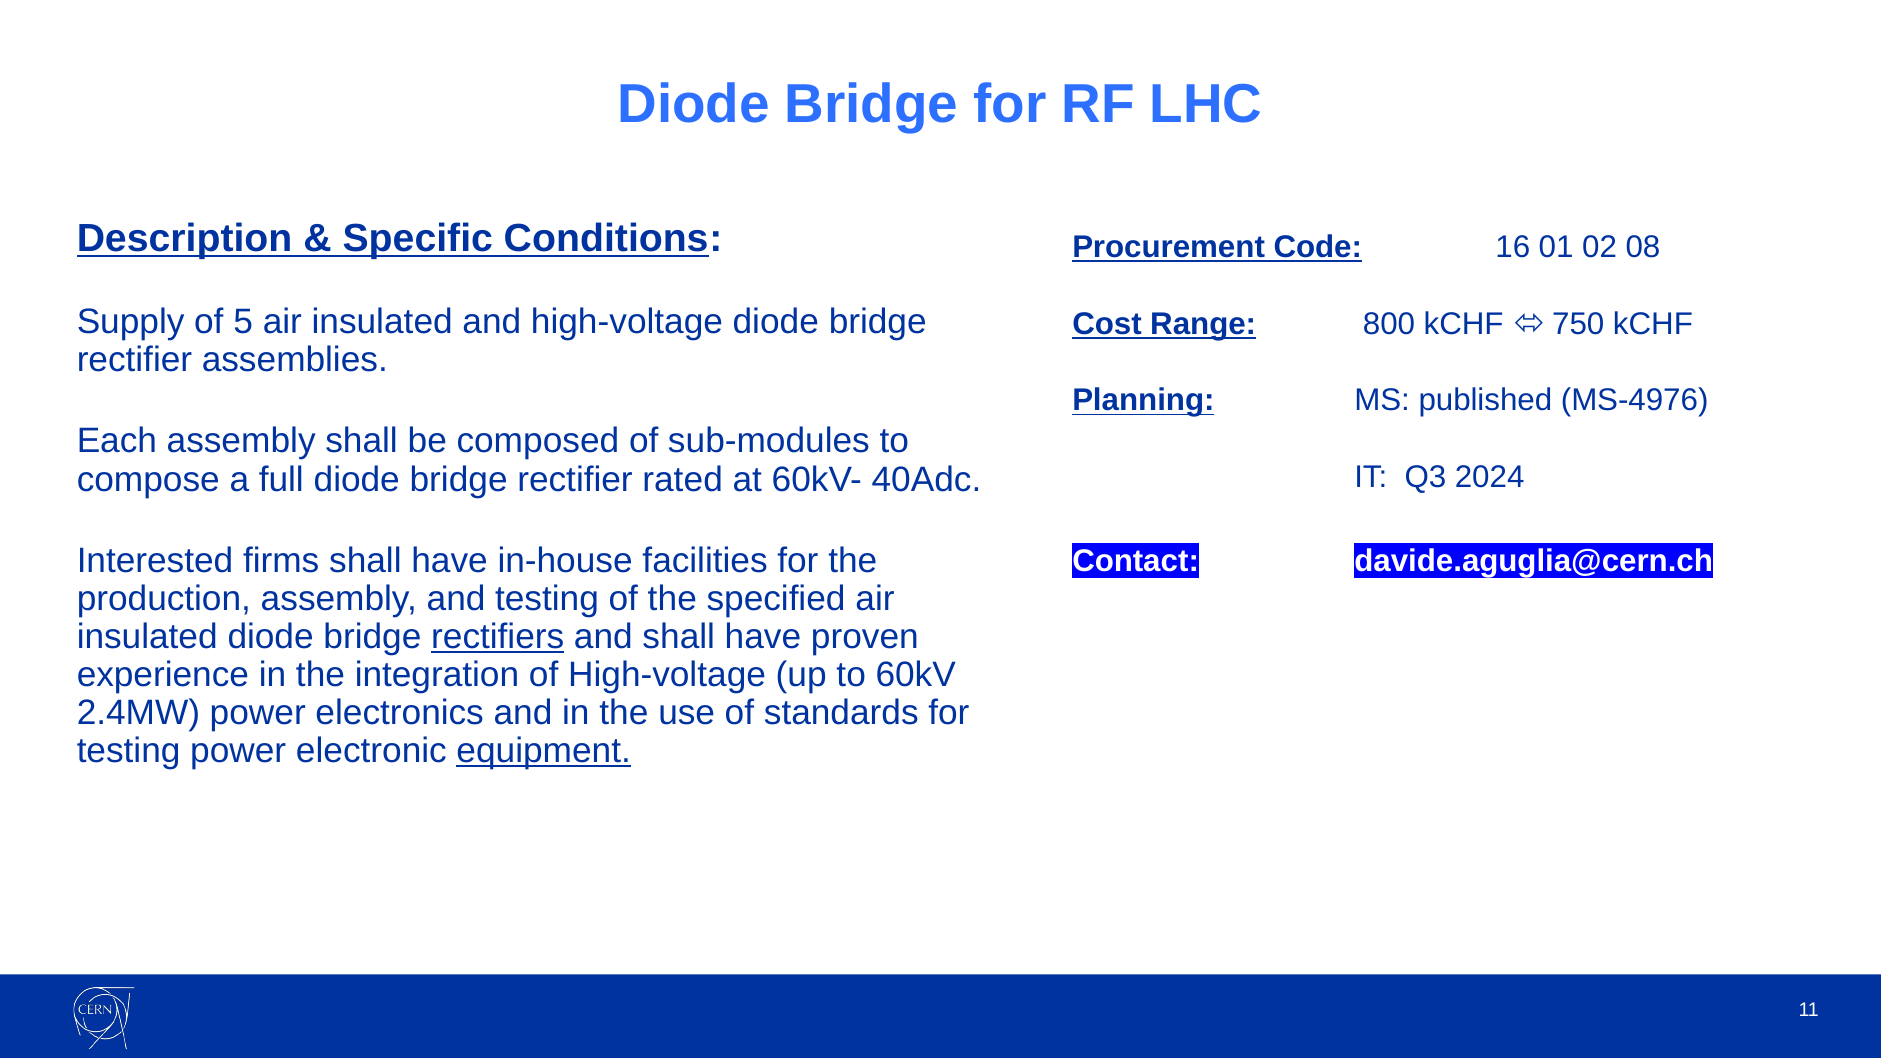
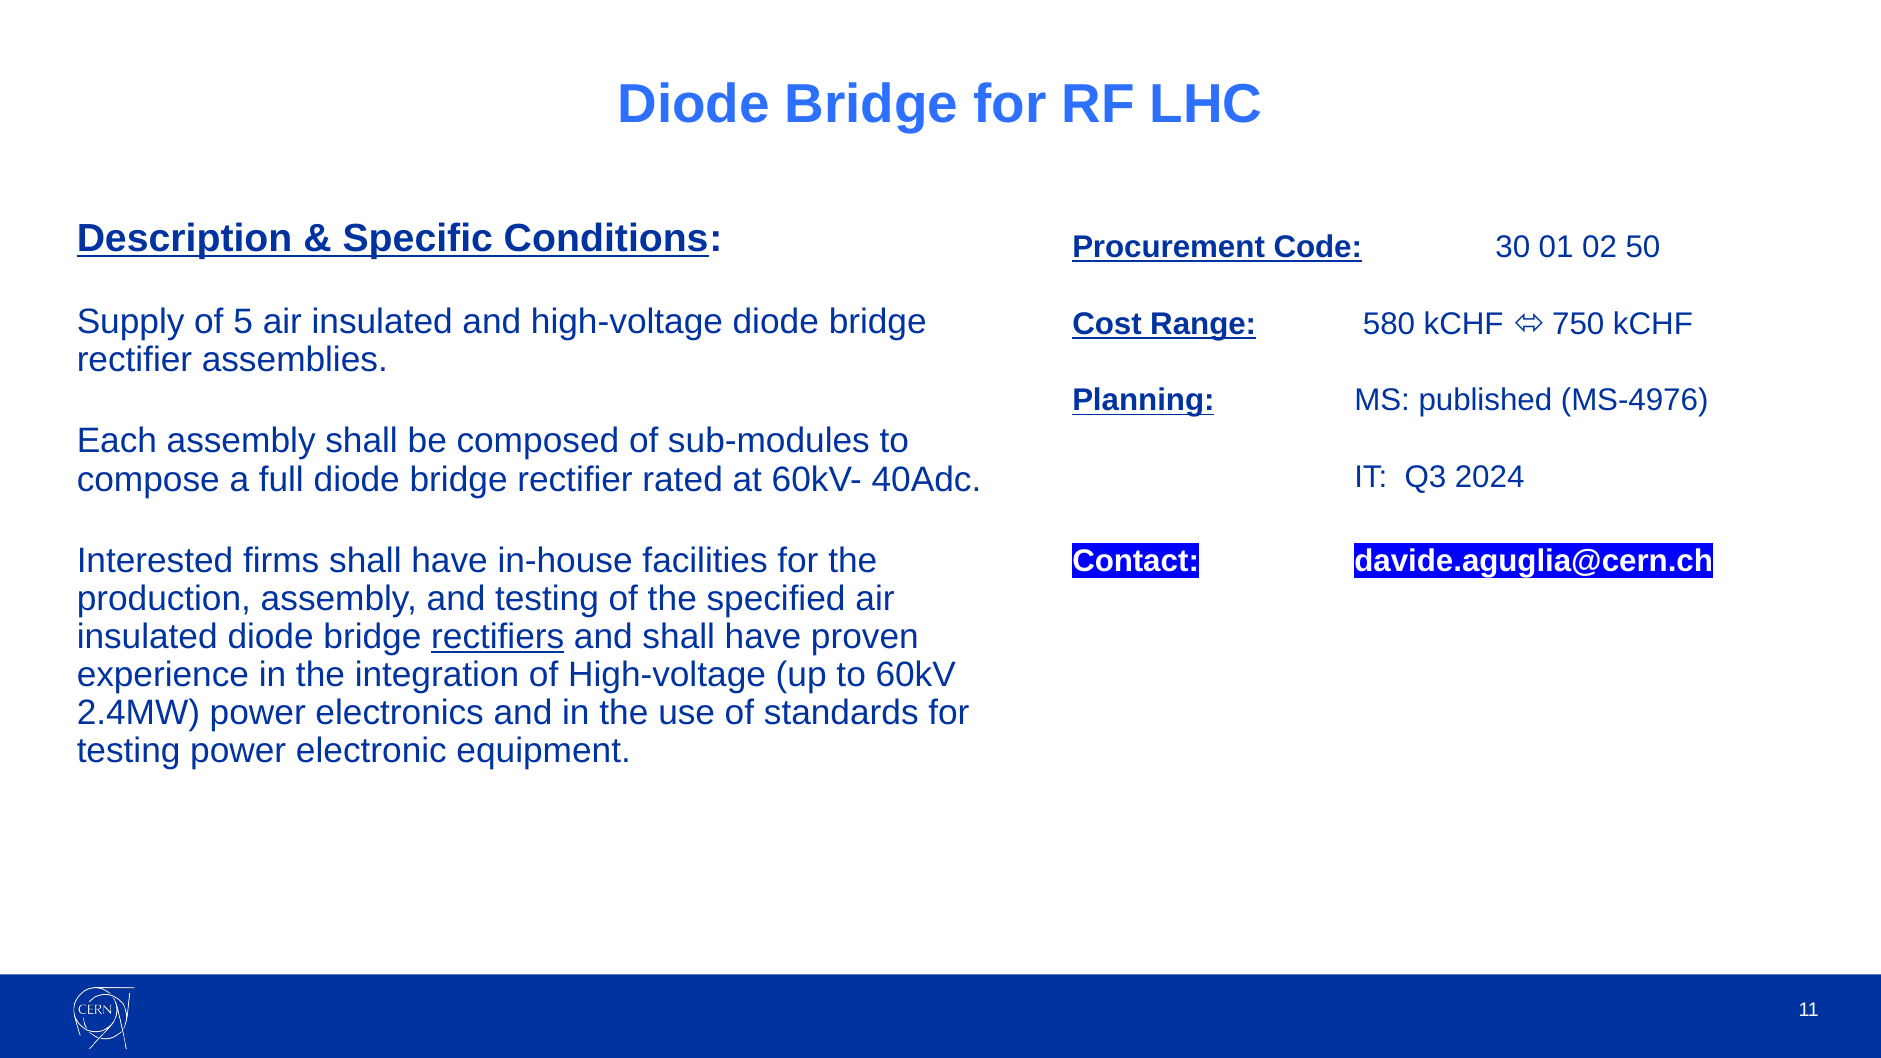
16: 16 -> 30 (1513, 247)
08: 08 -> 50 (1643, 247)
800: 800 -> 580 (1389, 324)
equipment underline: present -> none (544, 751)
